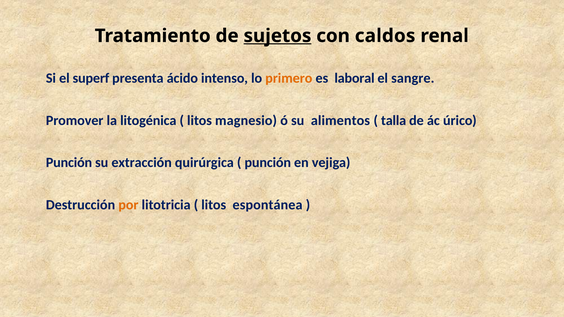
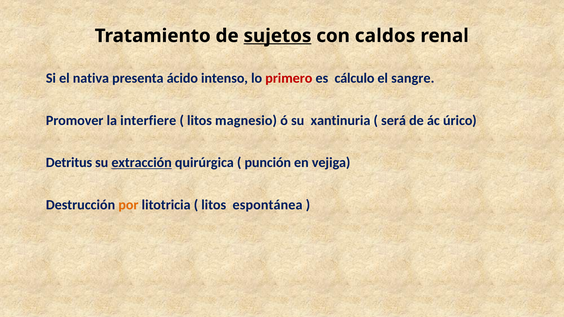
superf: superf -> nativa (91, 78)
primero colour: orange -> red (289, 78)
laboral: laboral -> cálculo (354, 78)
litogénica: litogénica -> interfiere (148, 121)
alimentos: alimentos -> xantinuria (341, 121)
talla: talla -> será (393, 121)
Punción: Punción -> Detritus (69, 163)
extracción underline: none -> present (142, 163)
